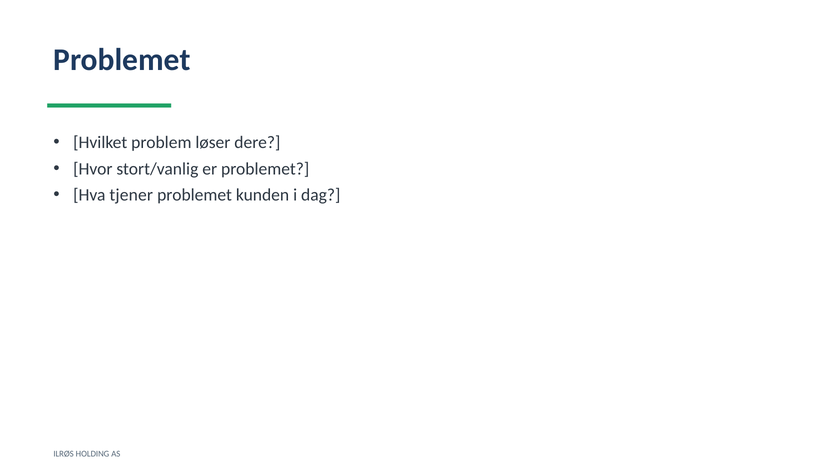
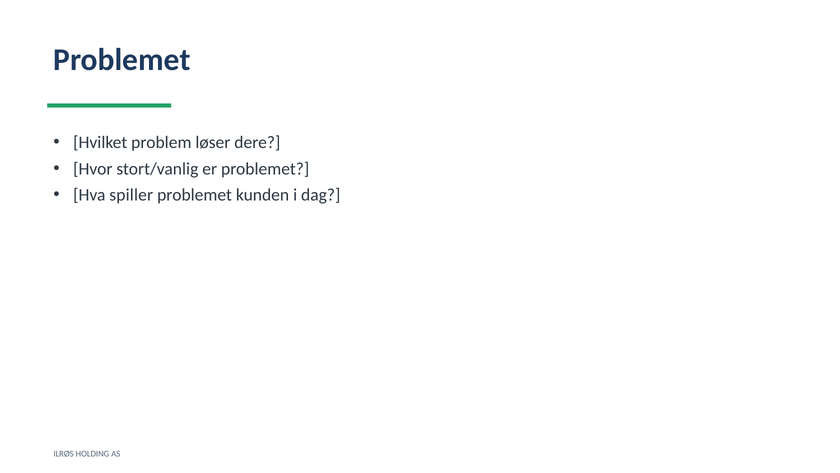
tjener: tjener -> spiller (131, 195)
